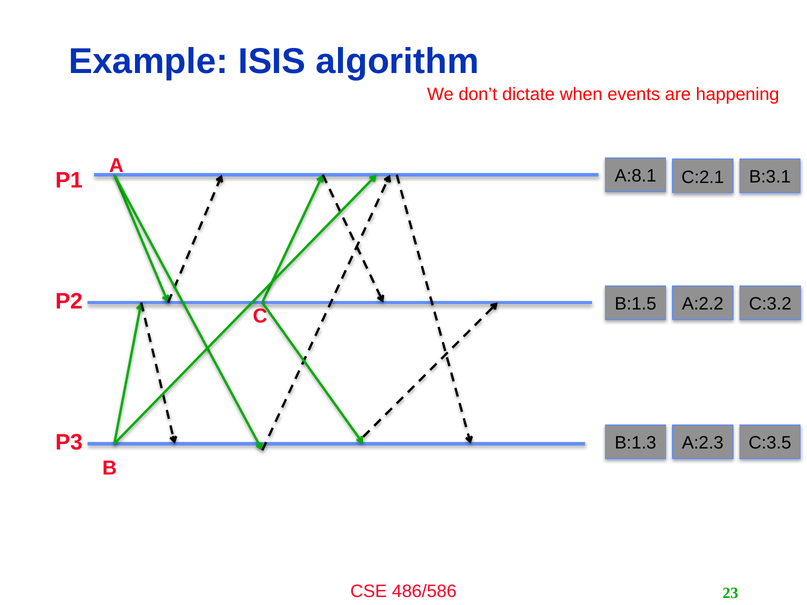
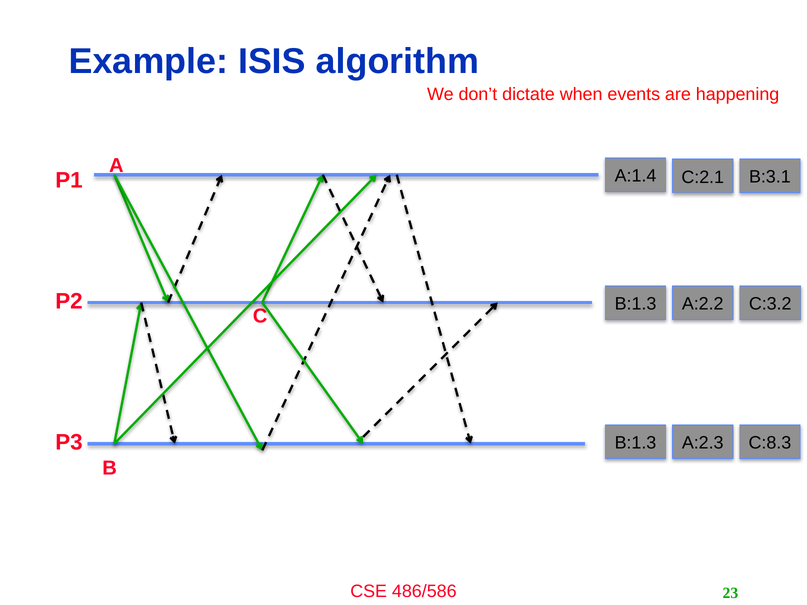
A:8.1: A:8.1 -> A:1.4 (635, 176)
B:1.5: B:1.5 -> B:1.3 (635, 304)
C:3.5: C:3.5 -> C:8.3 (770, 443)
